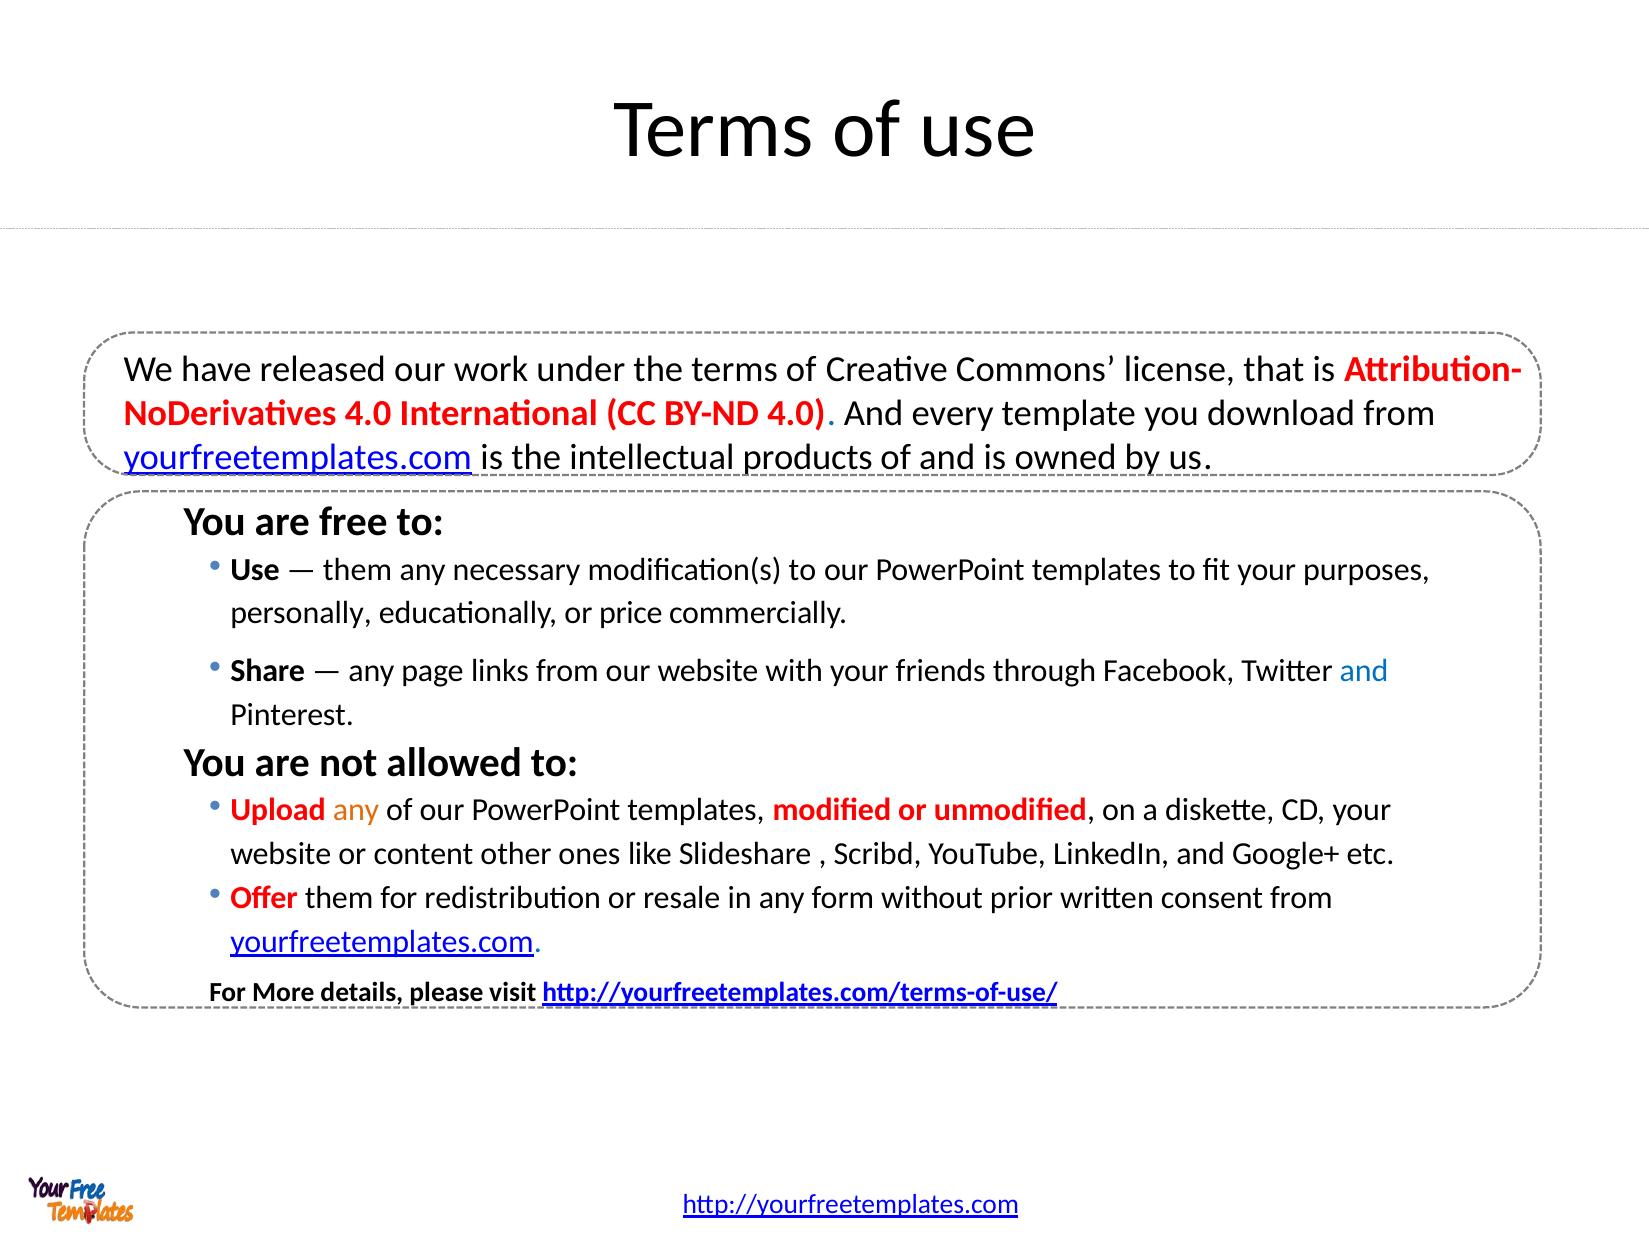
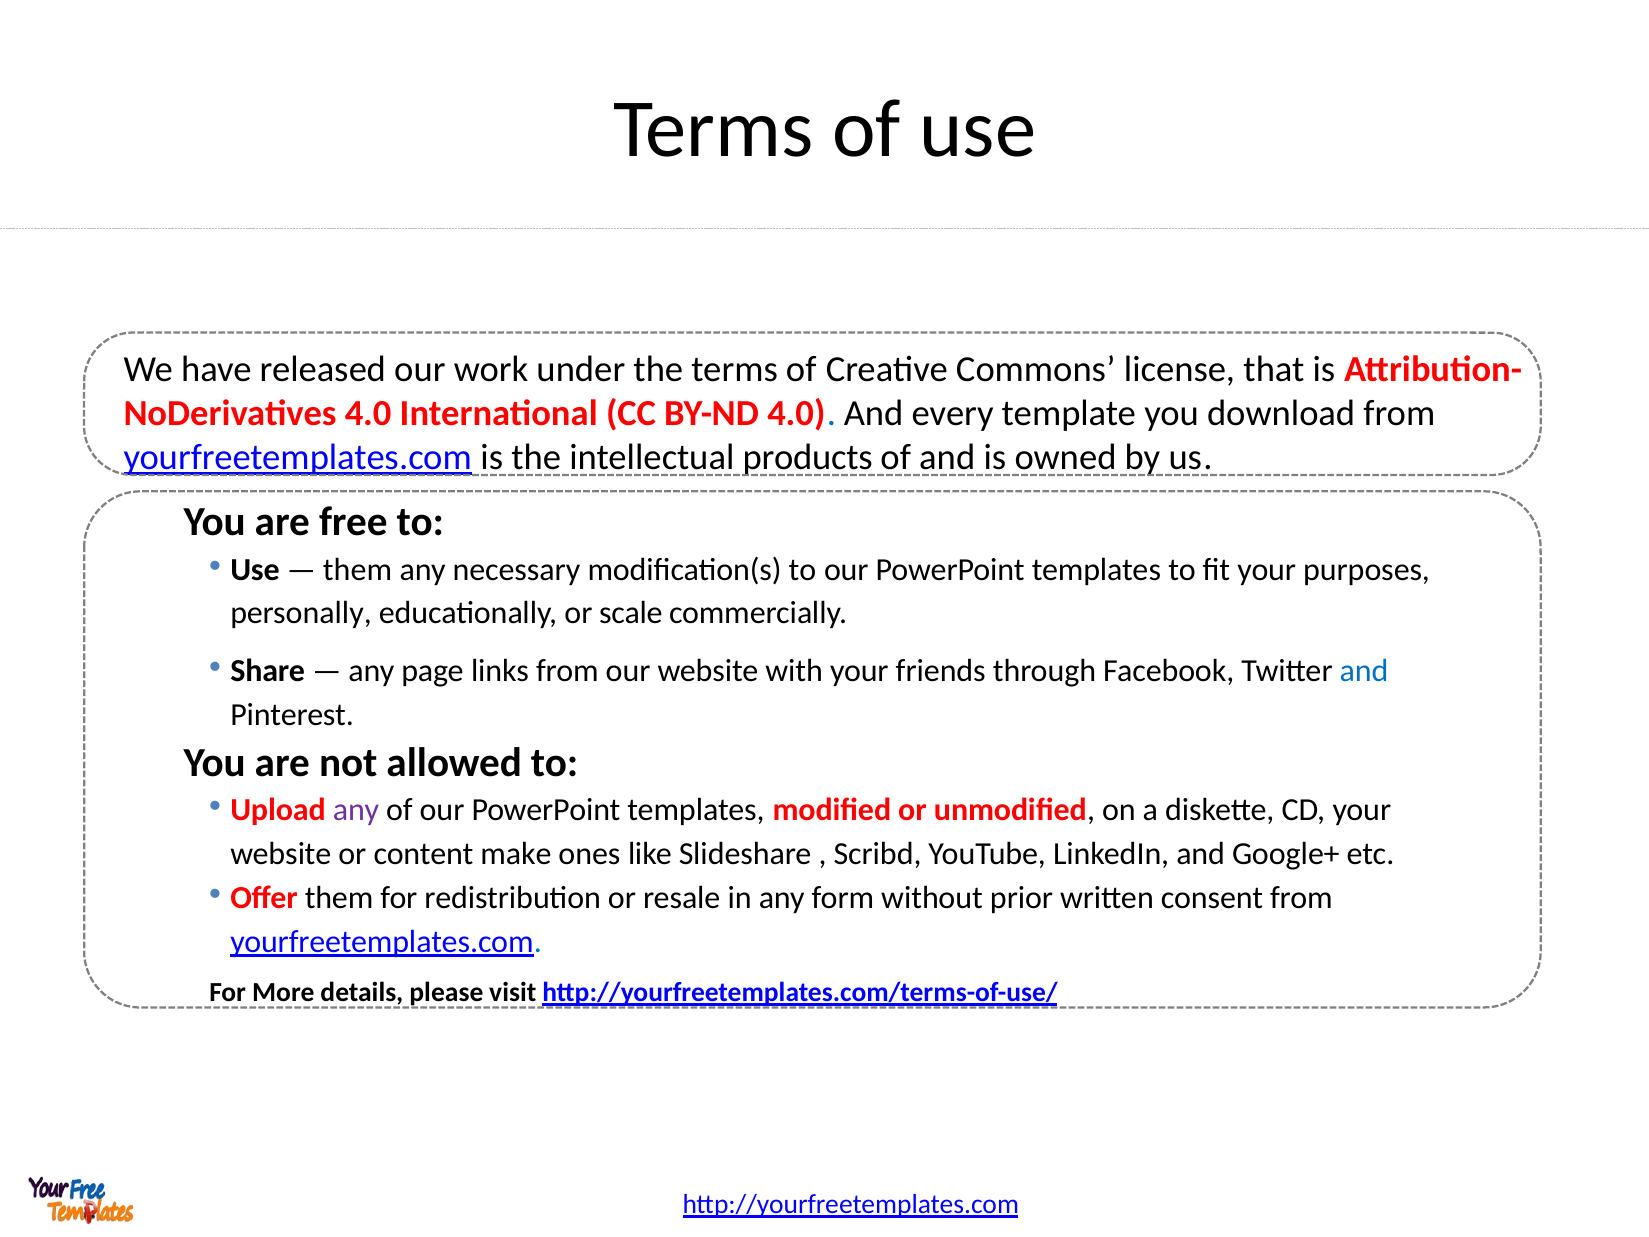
price: price -> scale (631, 613)
any colour: orange -> purple (356, 810)
other: other -> make (516, 854)
